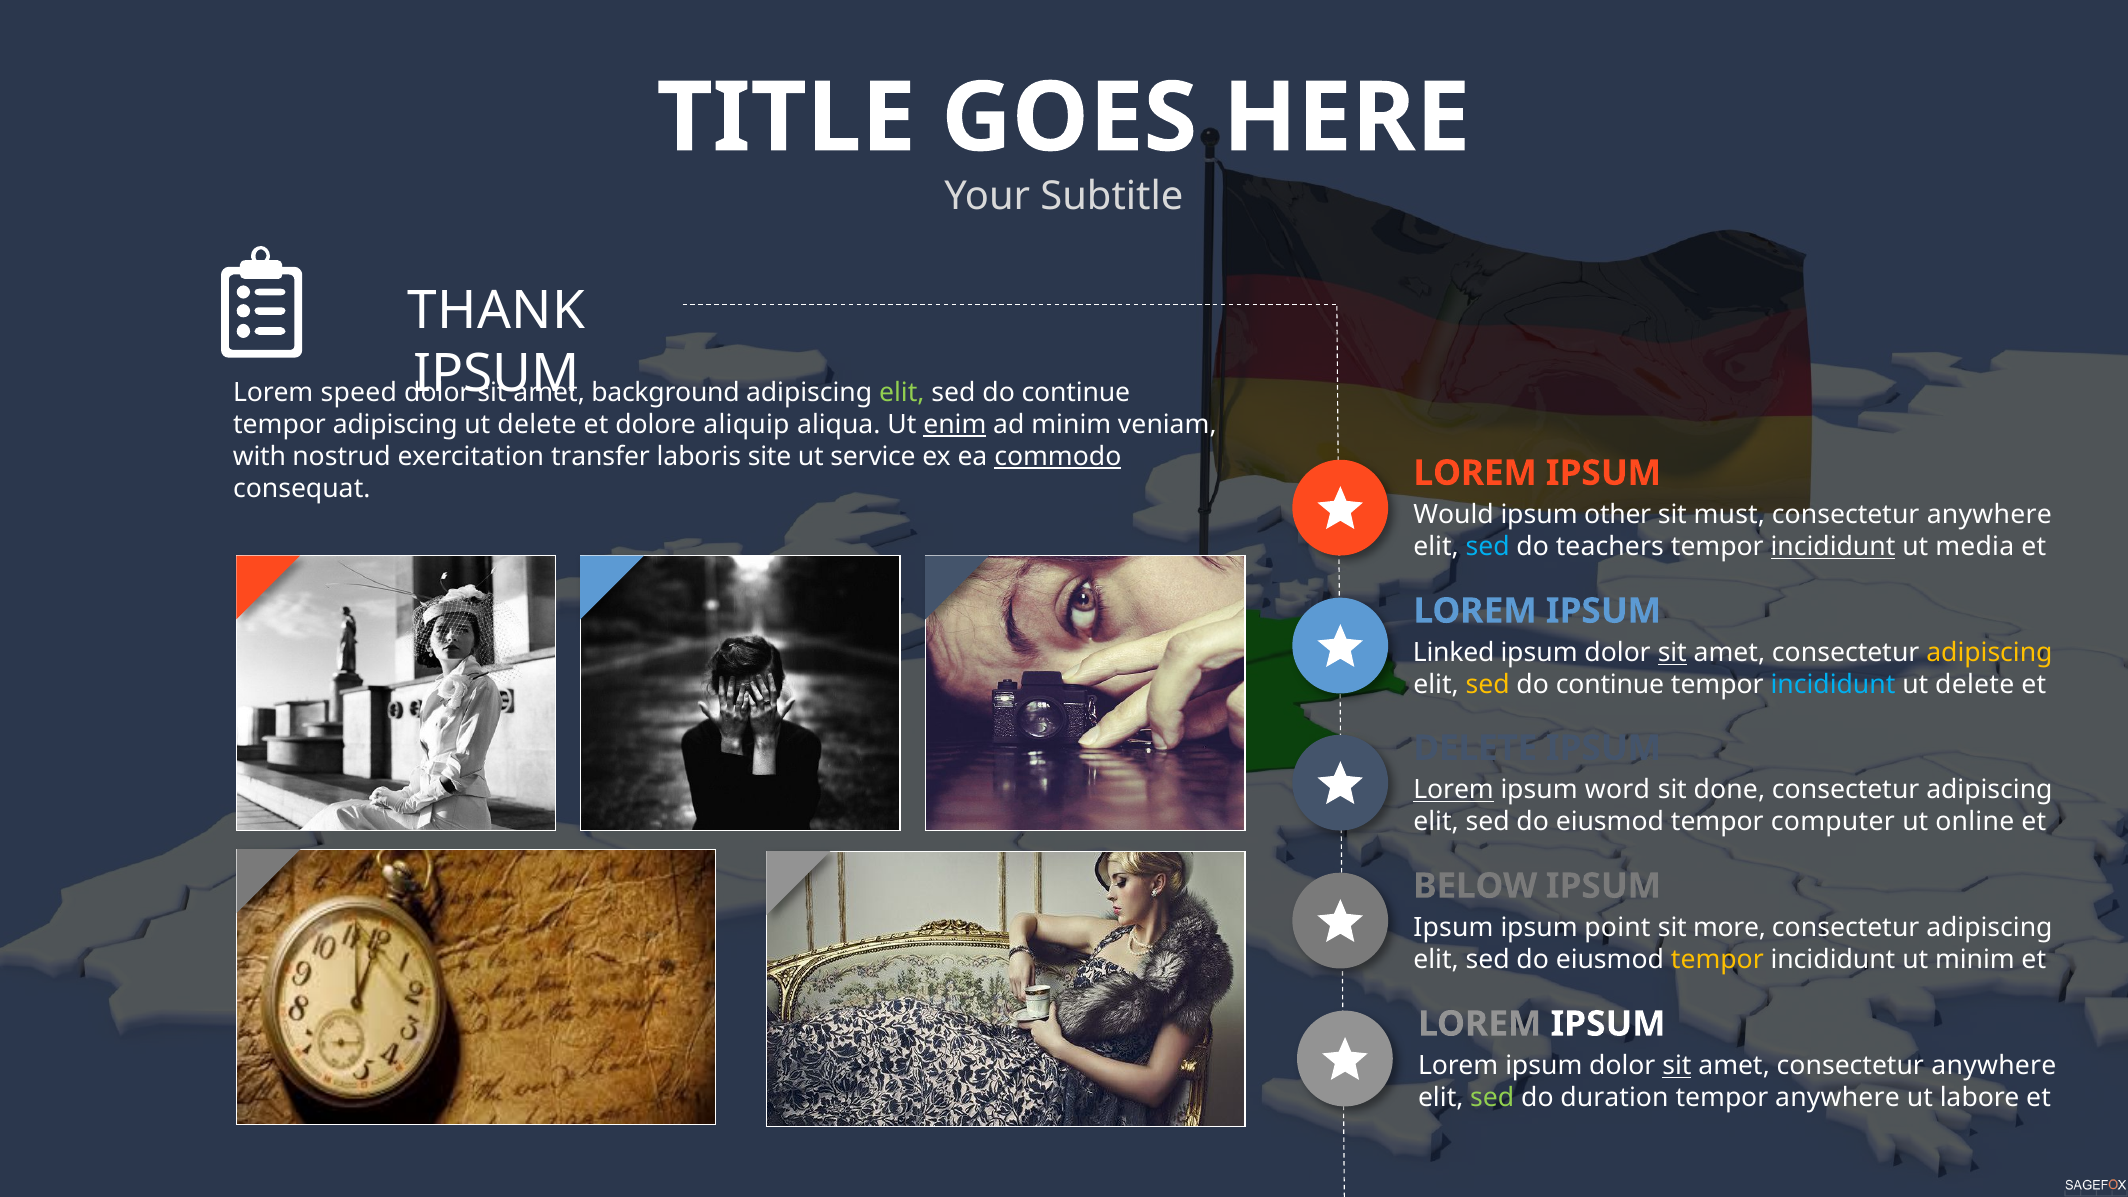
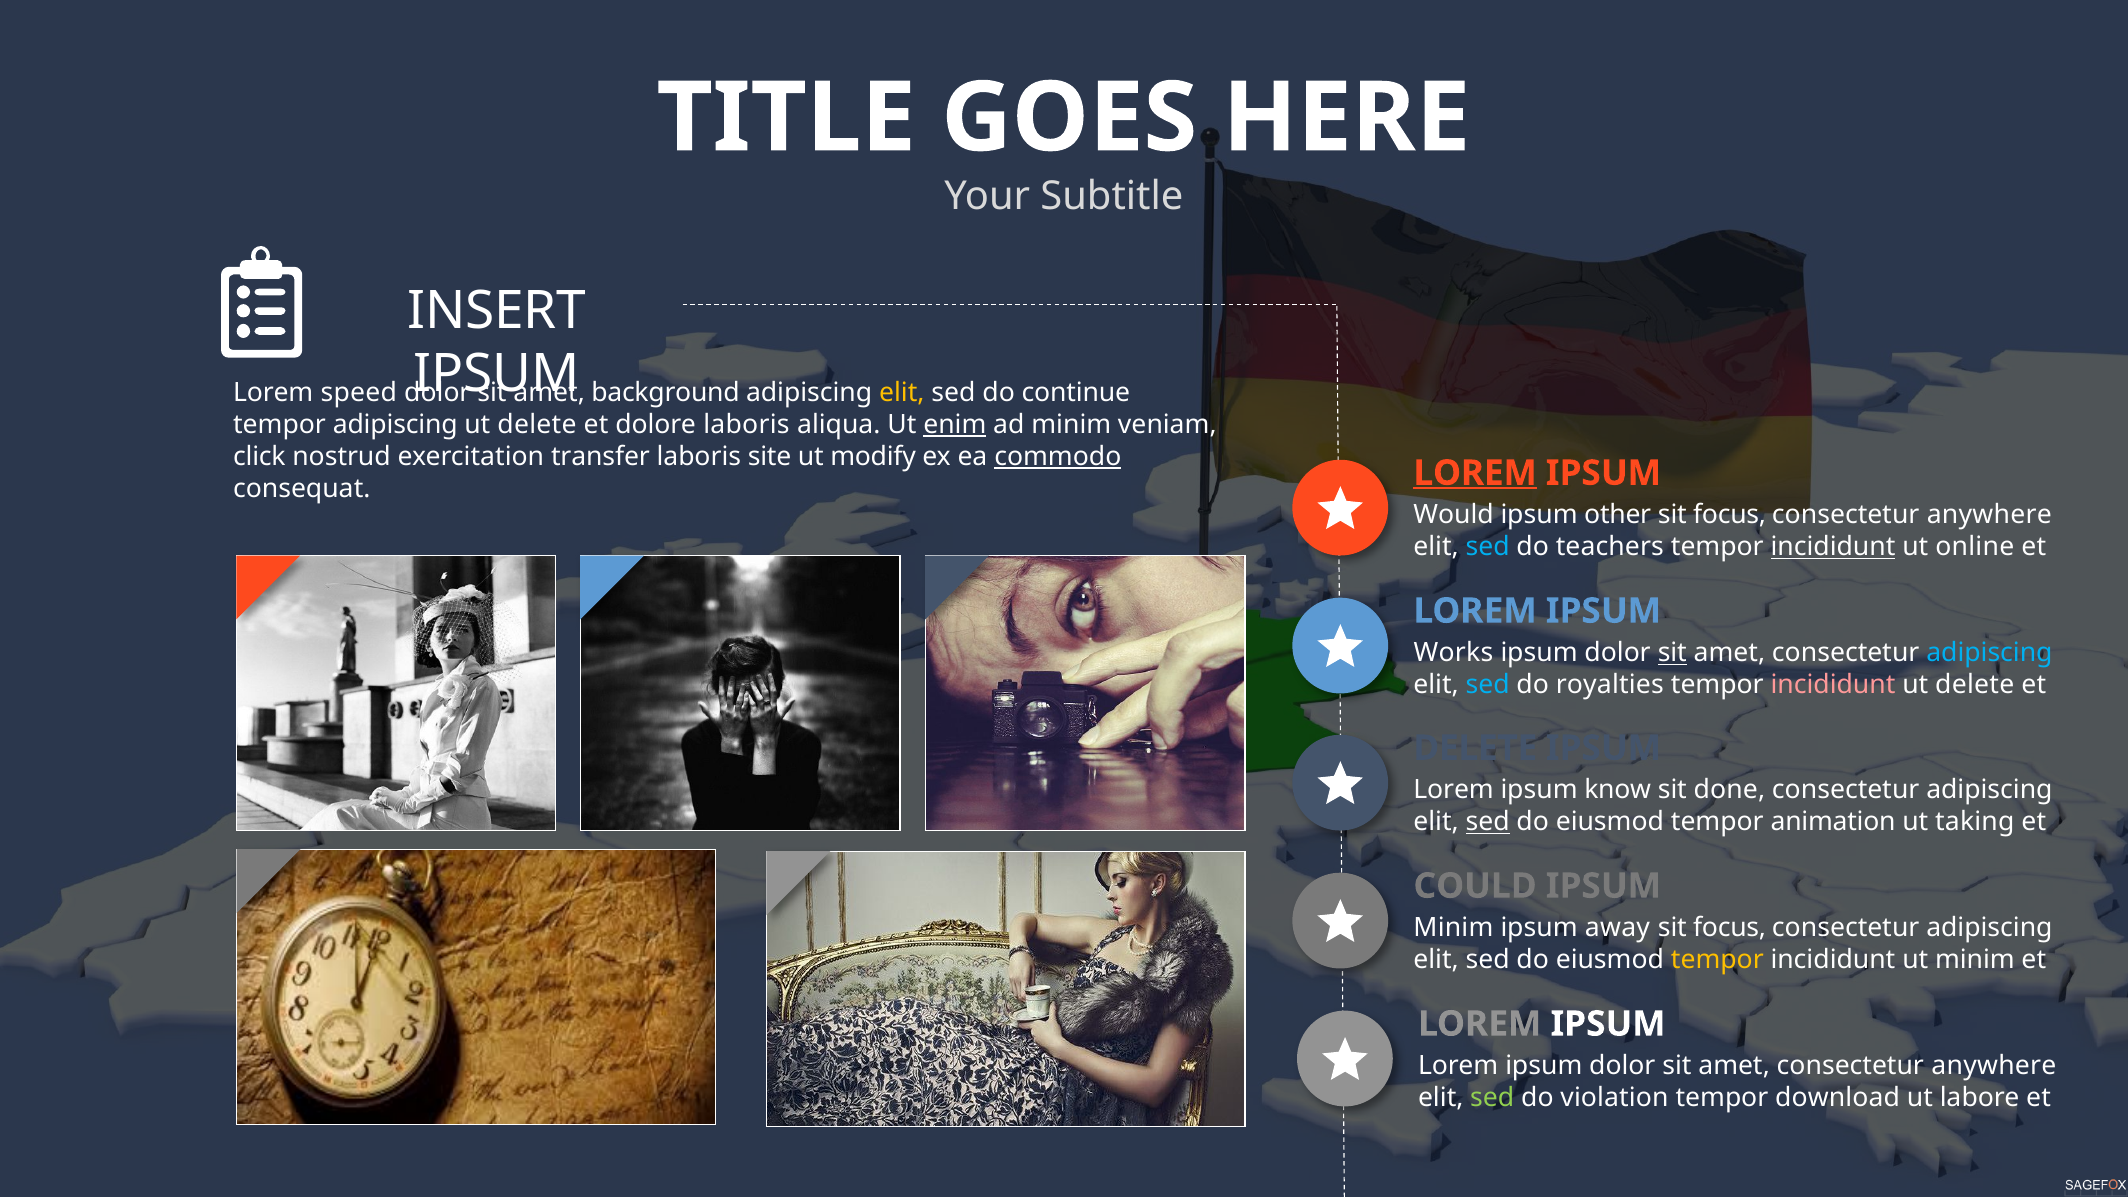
THANK: THANK -> INSERT (497, 310)
elit colour: light green -> yellow (902, 393)
dolore aliquip: aliquip -> laboris (746, 425)
with: with -> click (259, 456)
service: service -> modify (873, 456)
LOREM underline: none -> present (1475, 473)
must: must -> focus (1730, 515)
media: media -> online (1975, 547)
Linked: Linked -> Works (1453, 653)
adipiscing colour: yellow -> light blue (1989, 653)
sed colour: yellow -> light blue (1488, 685)
continue: continue -> royalties (1610, 685)
incididunt colour: light blue -> pink (1833, 685)
Lorem underline: present -> none (1454, 790)
word: word -> know (1618, 790)
sed underline: none -> present (1488, 822)
computer: computer -> animation (1833, 822)
online: online -> taking (1975, 822)
BELOW: BELOW -> COULD (1475, 886)
Ipsum: Ipsum -> Minim (1453, 928)
point: point -> away (1617, 928)
more: more -> focus (1730, 928)
sit underline: present -> none (1677, 1066)
duration: duration -> violation (1614, 1098)
tempor anywhere: anywhere -> download (1838, 1098)
